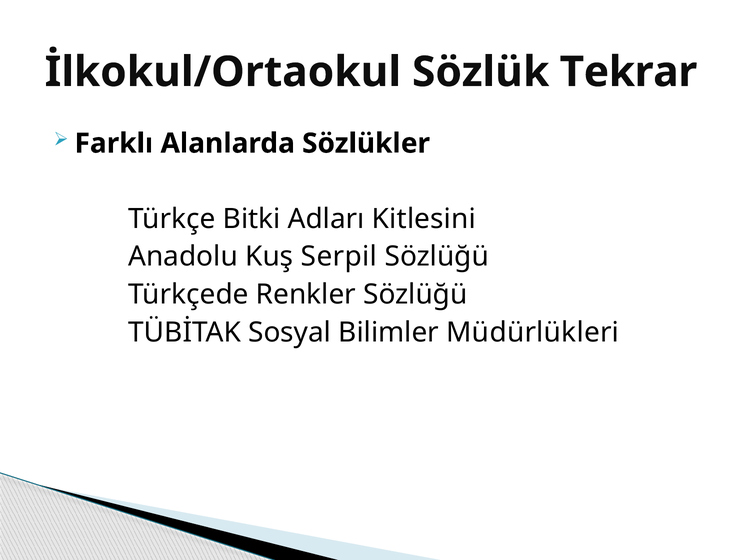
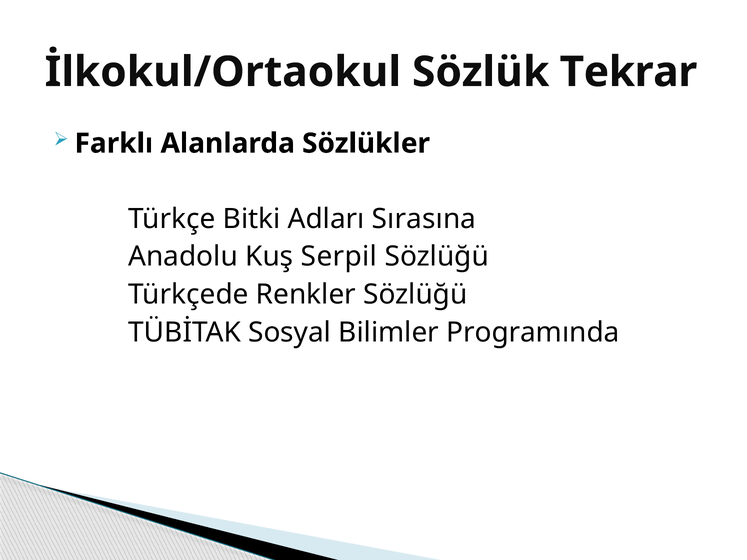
Kitlesini: Kitlesini -> Sırasına (424, 219)
Müdürlükleri: Müdürlükleri -> Programında (533, 332)
